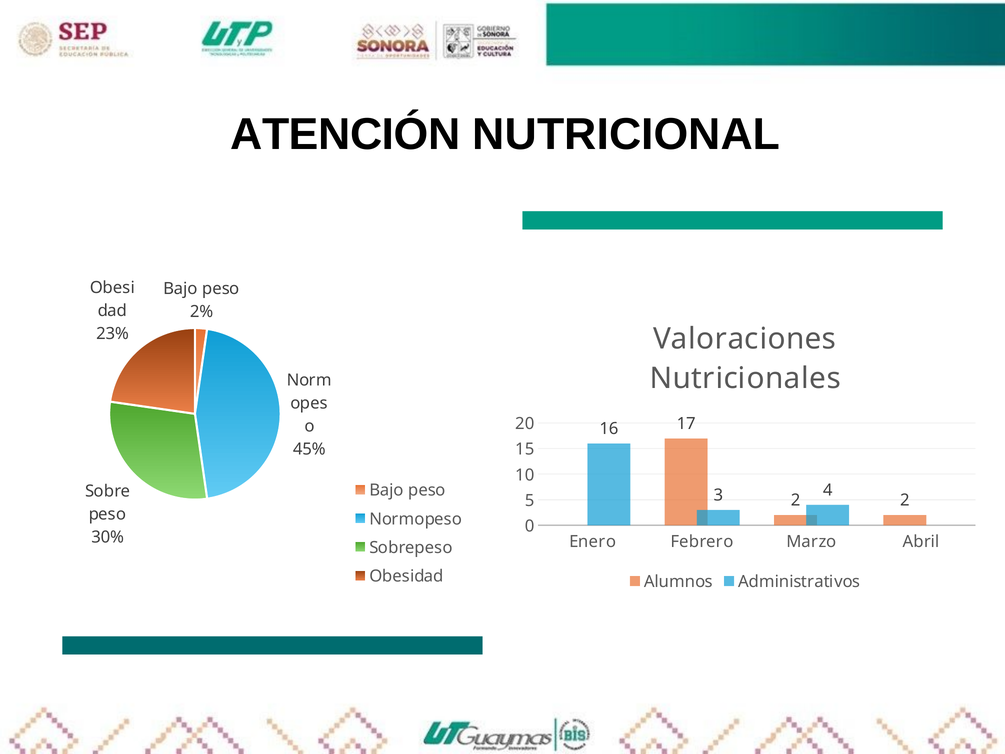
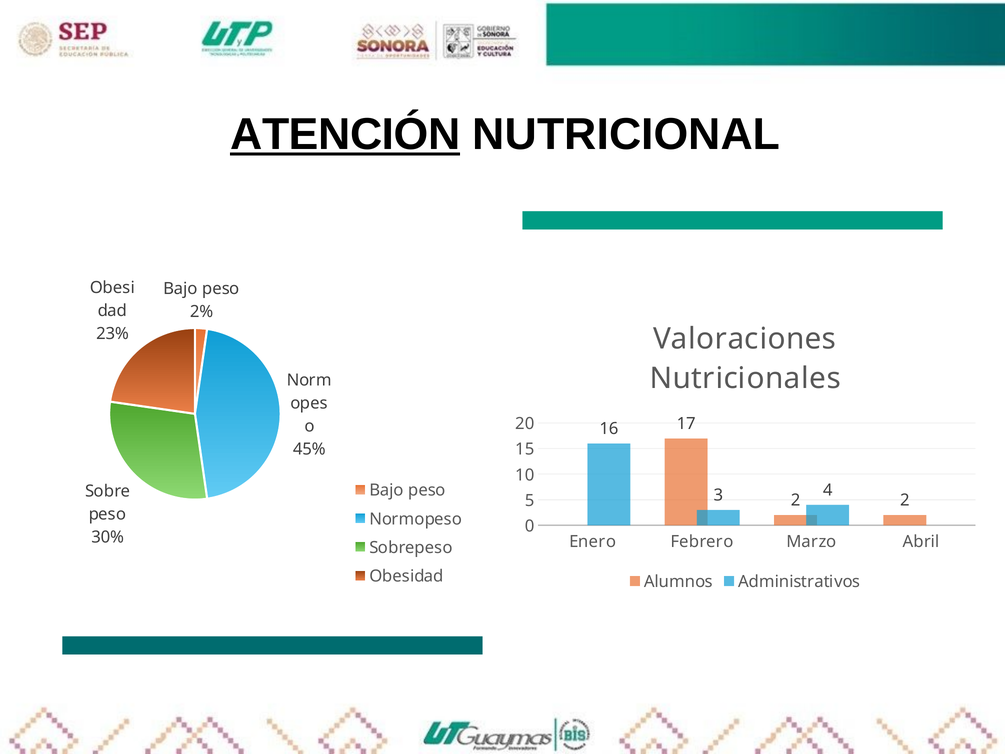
ATENCIÓN underline: none -> present (345, 135)
